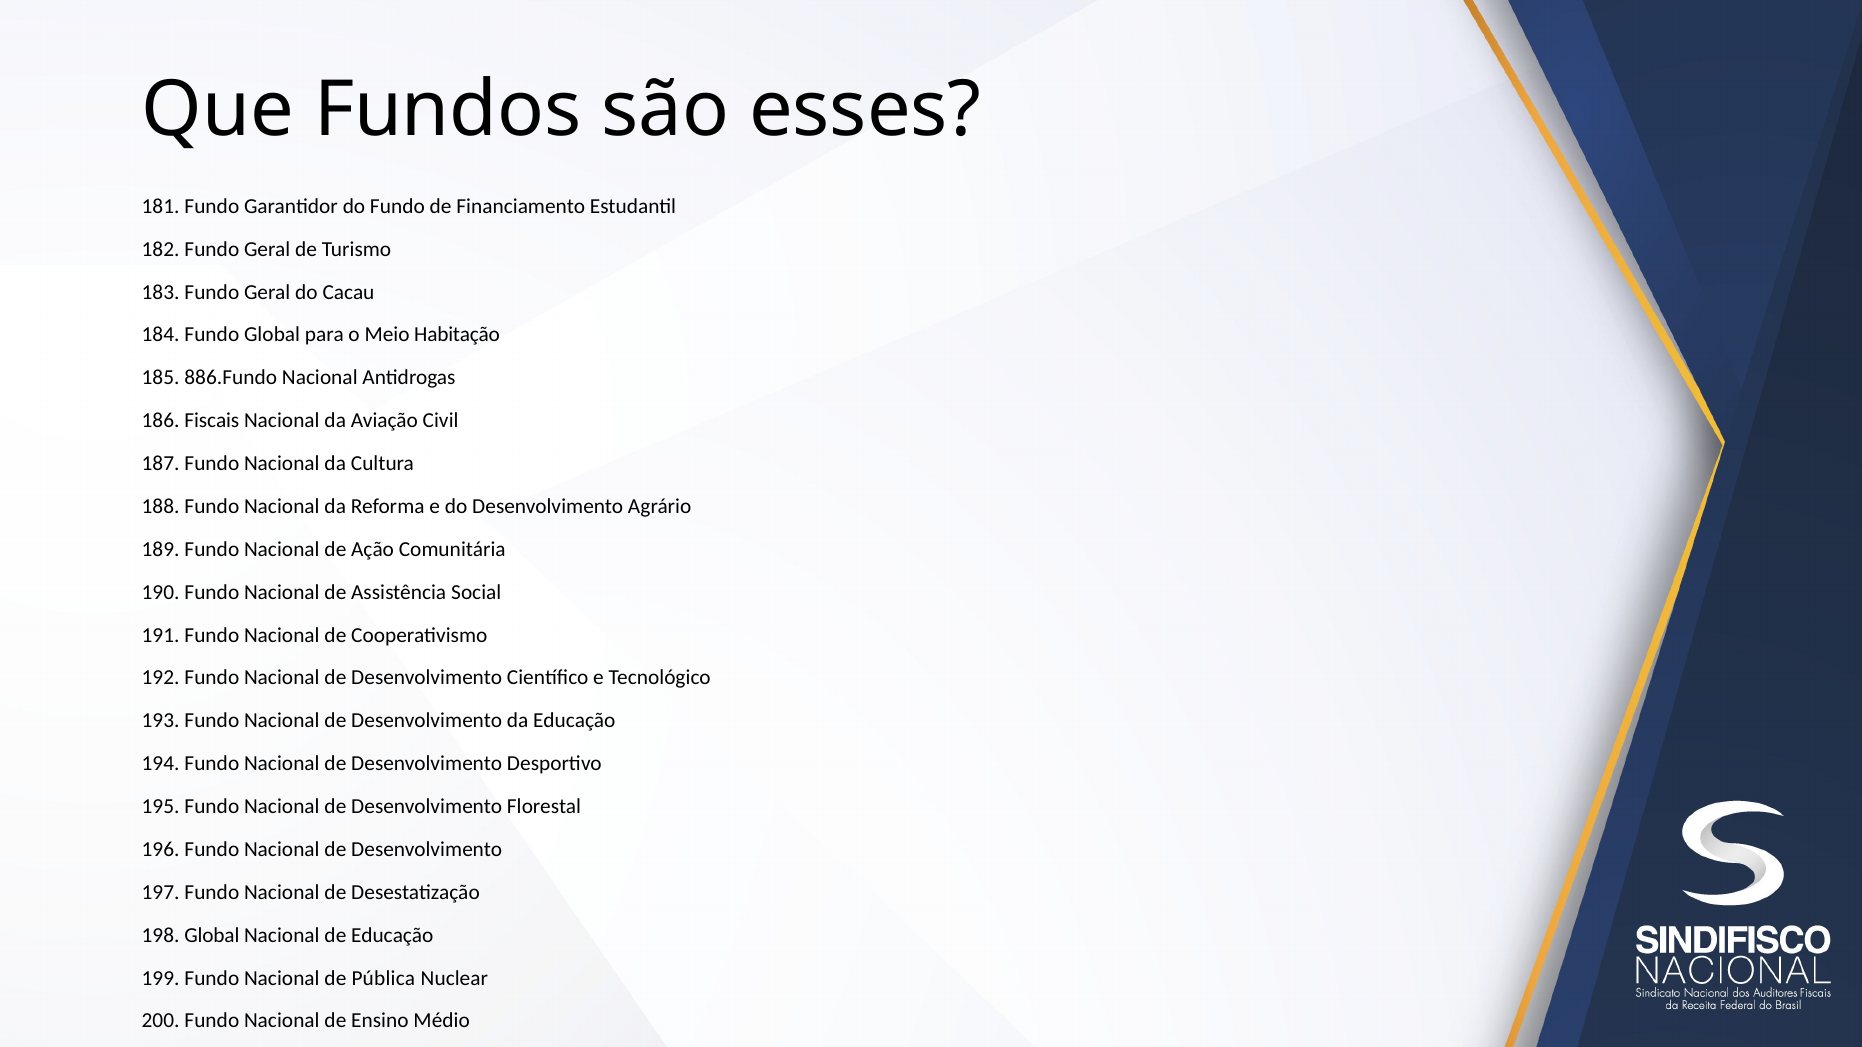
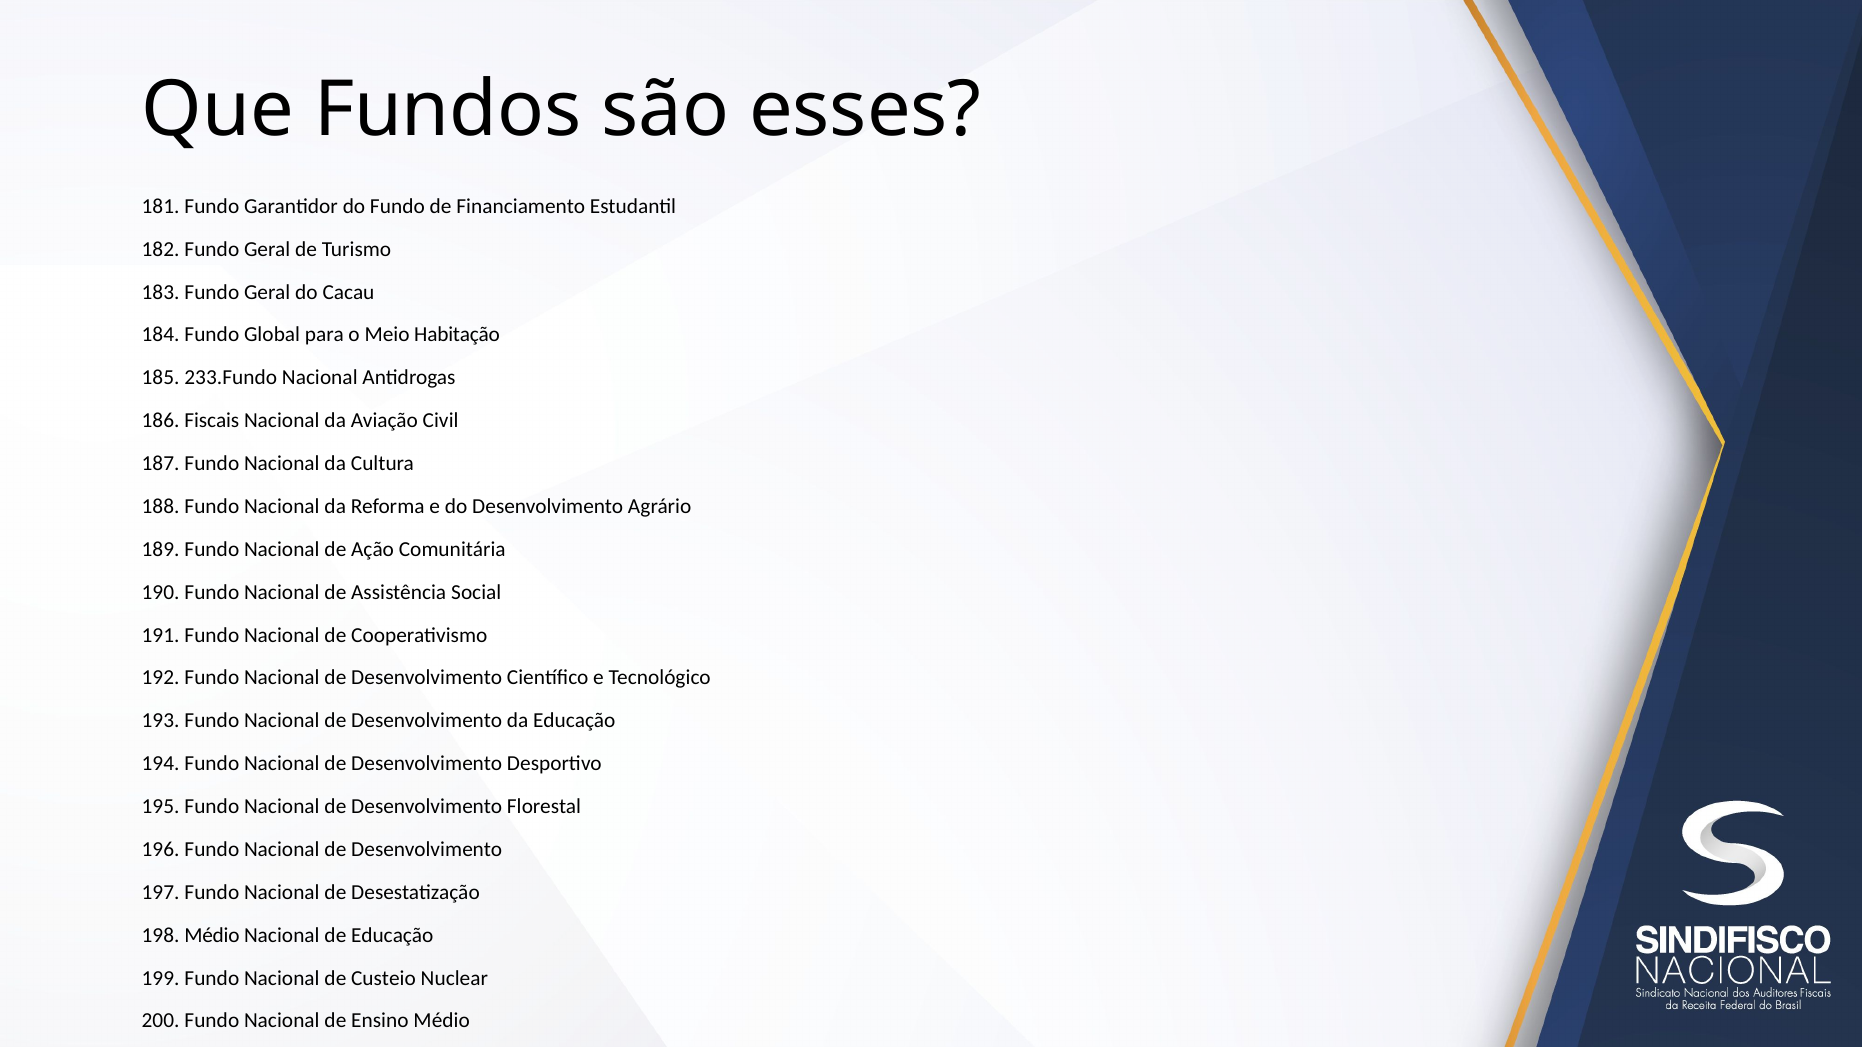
886.Fundo: 886.Fundo -> 233.Fundo (231, 378)
198 Global: Global -> Médio (212, 935)
Pública: Pública -> Custeio (383, 978)
